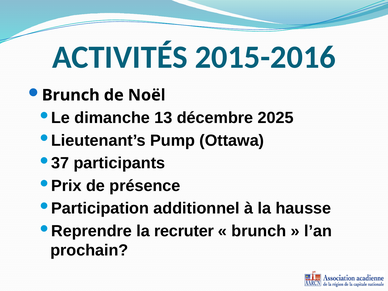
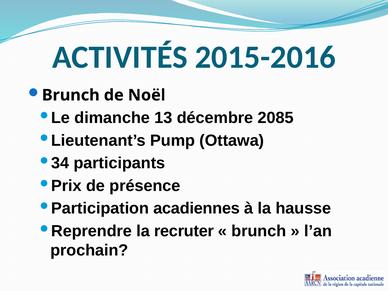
2025: 2025 -> 2085 (276, 118)
37: 37 -> 34 (60, 163)
additionnel: additionnel -> acadiennes (197, 208)
